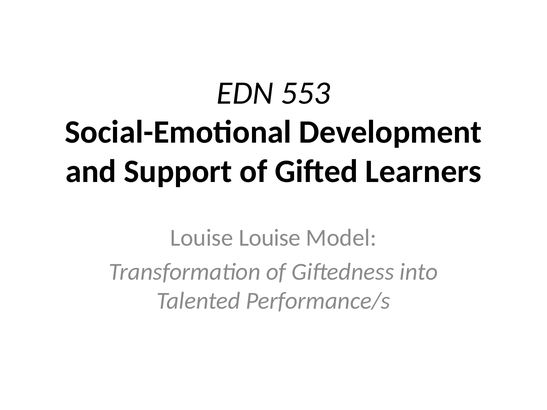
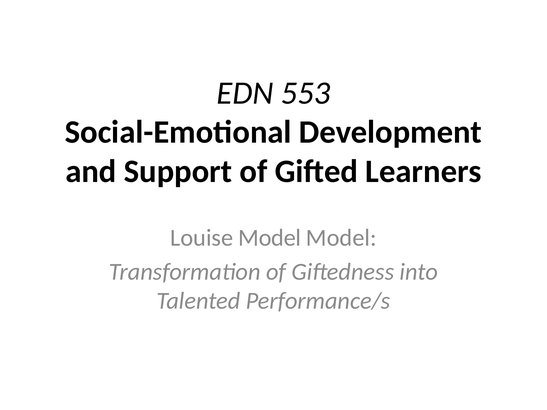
Louise Louise: Louise -> Model (270, 238)
